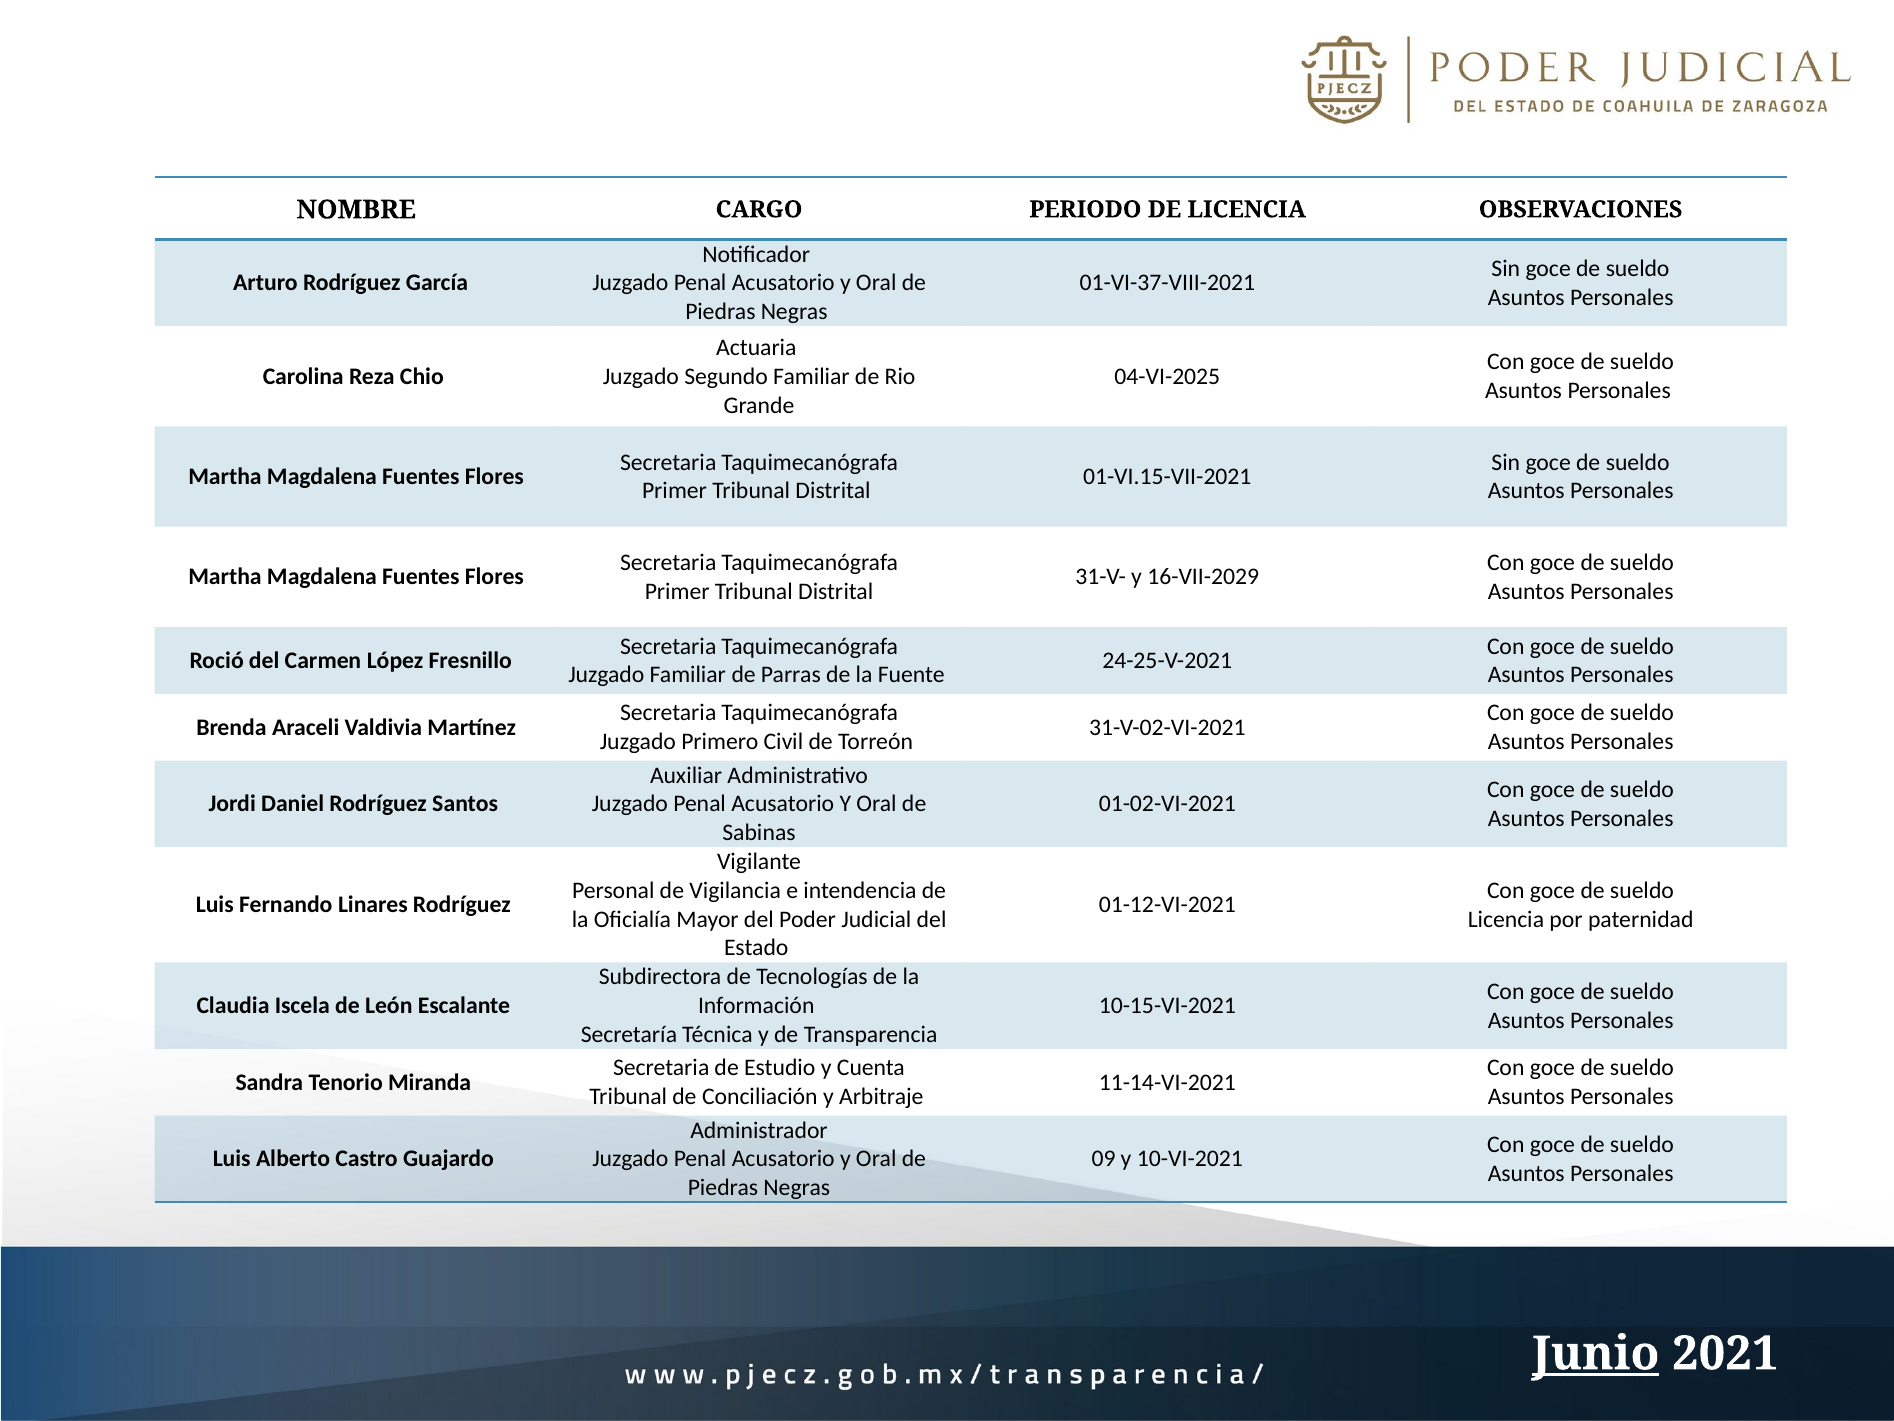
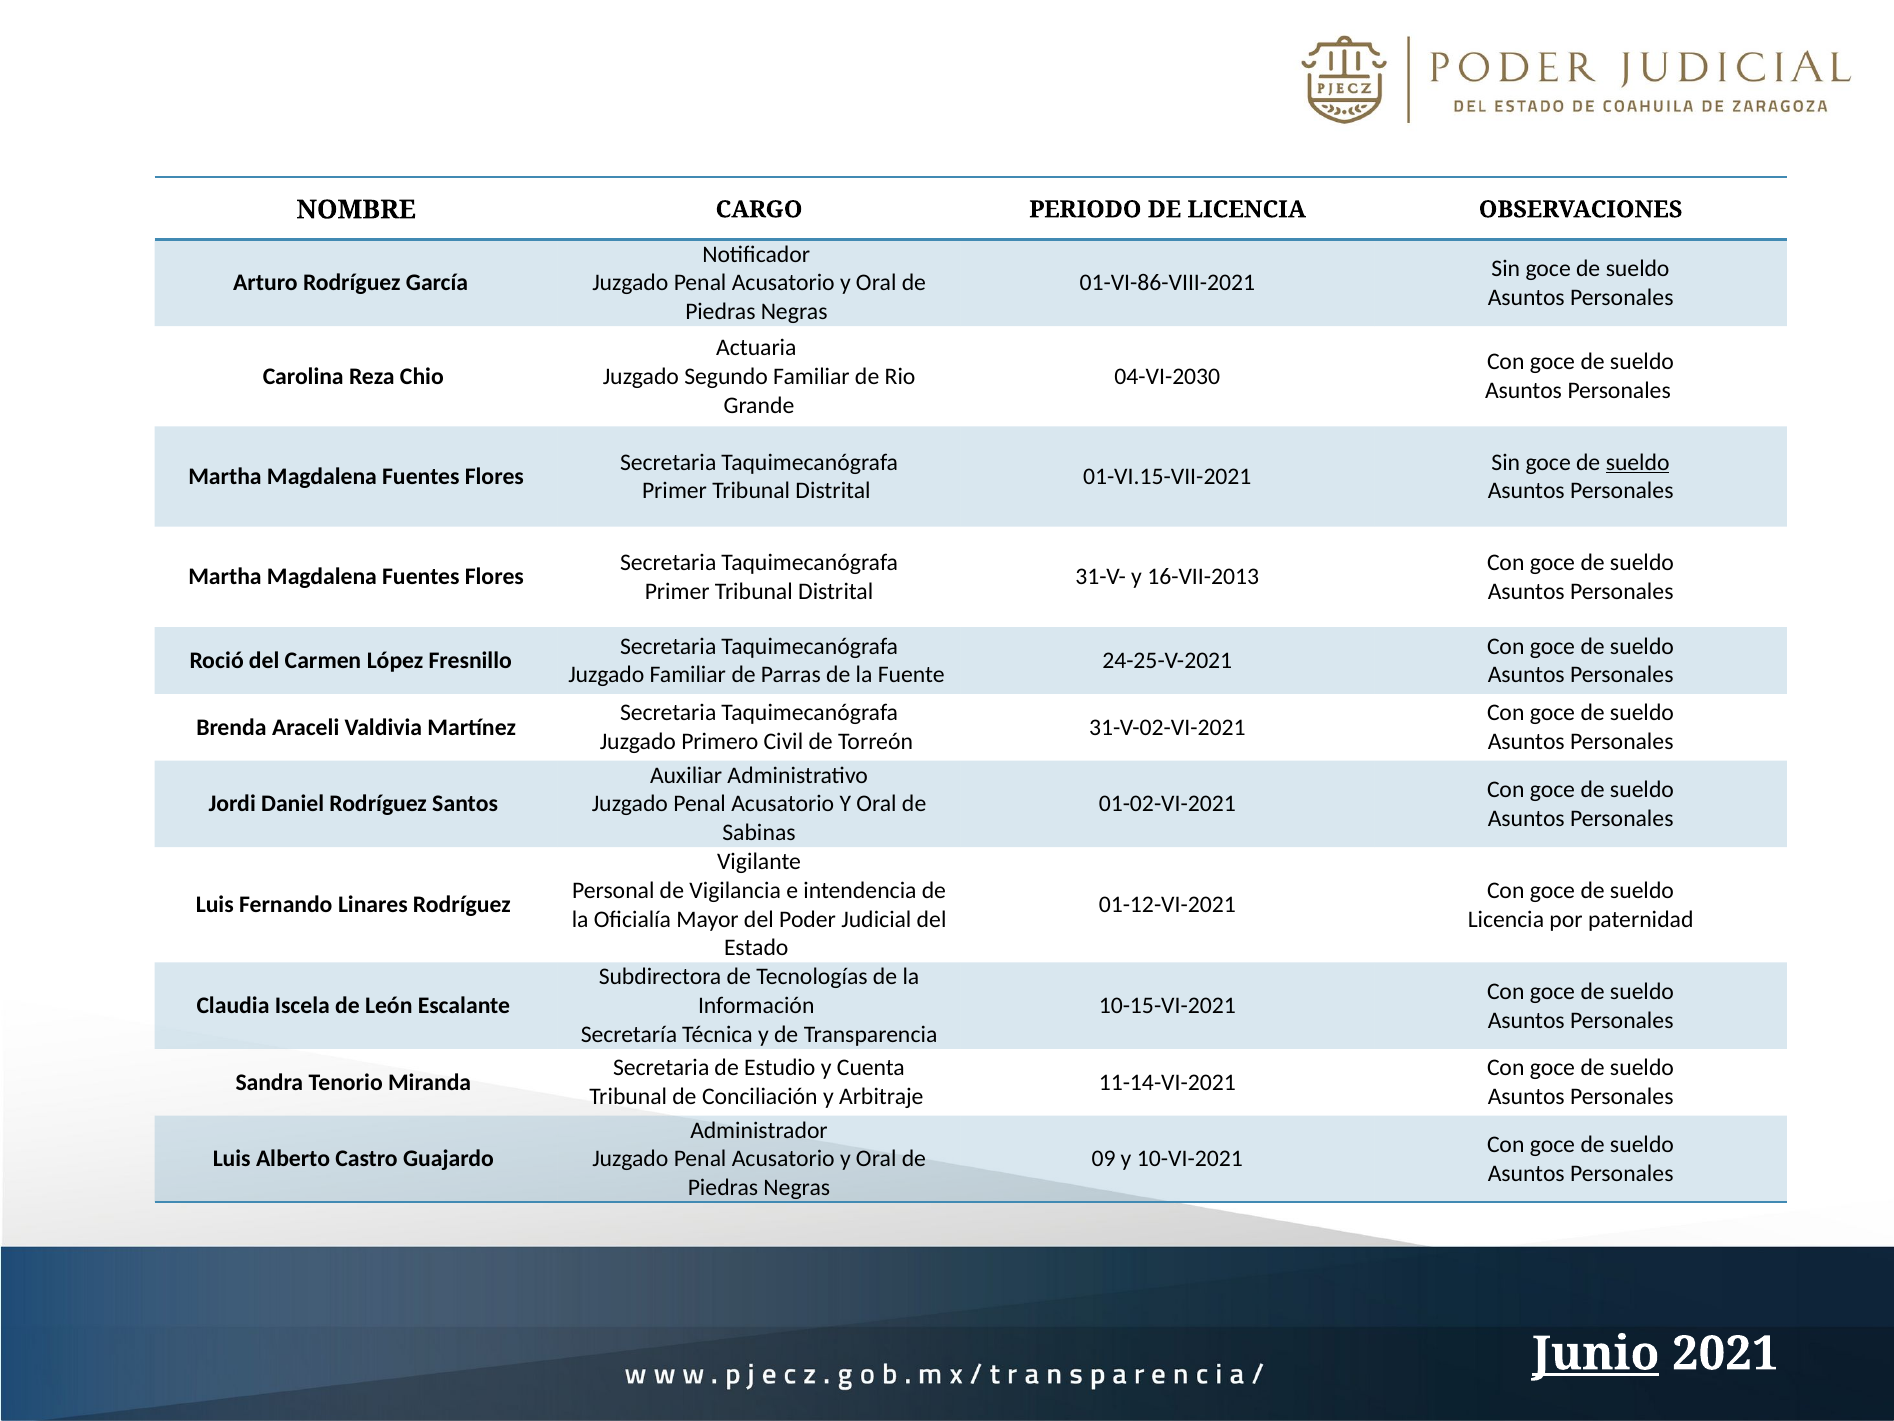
01-VI-37-VIII-2021: 01-VI-37-VIII-2021 -> 01-VI-86-VIII-2021 (1167, 283)
04-VI-2025: 04-VI-2025 -> 04-VI-2030 (1167, 376)
sueldo underline: none -> present (1638, 462)
16-VII-2029: 16-VII-2029 -> 16-VII-2013 (1203, 577)
